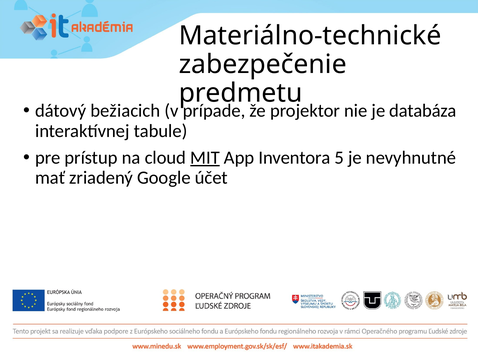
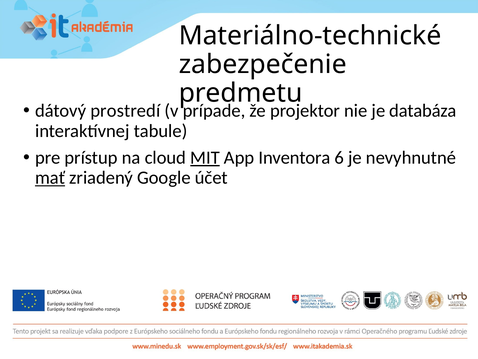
bežiacich: bežiacich -> prostredí (125, 111)
5: 5 -> 6 (339, 157)
mať underline: none -> present (50, 178)
